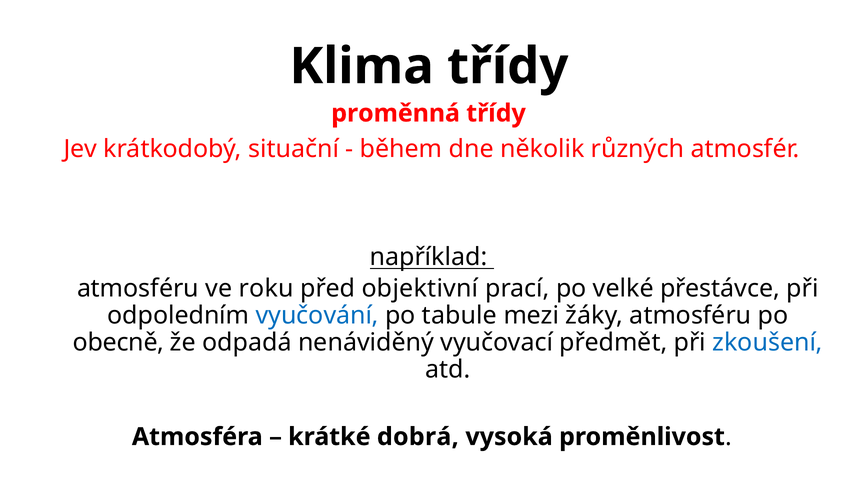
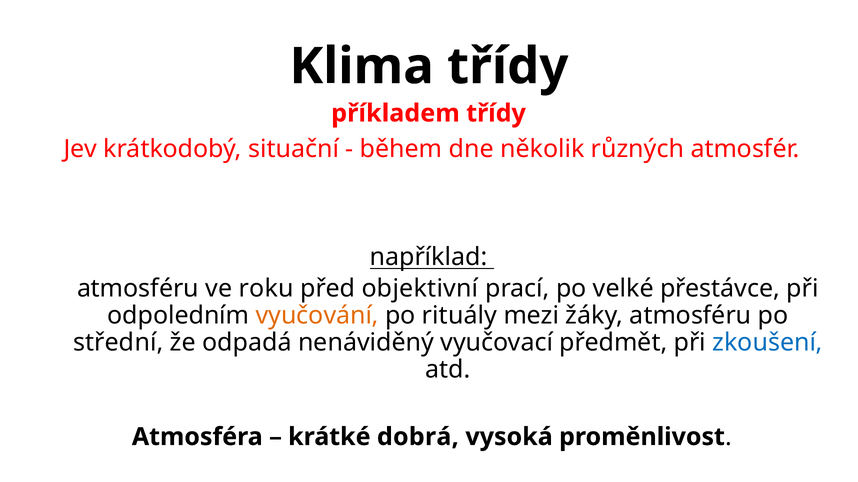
proměnná: proměnná -> příkladem (395, 113)
vyučování colour: blue -> orange (317, 316)
tabule: tabule -> rituály (460, 316)
obecně: obecně -> střední (118, 343)
